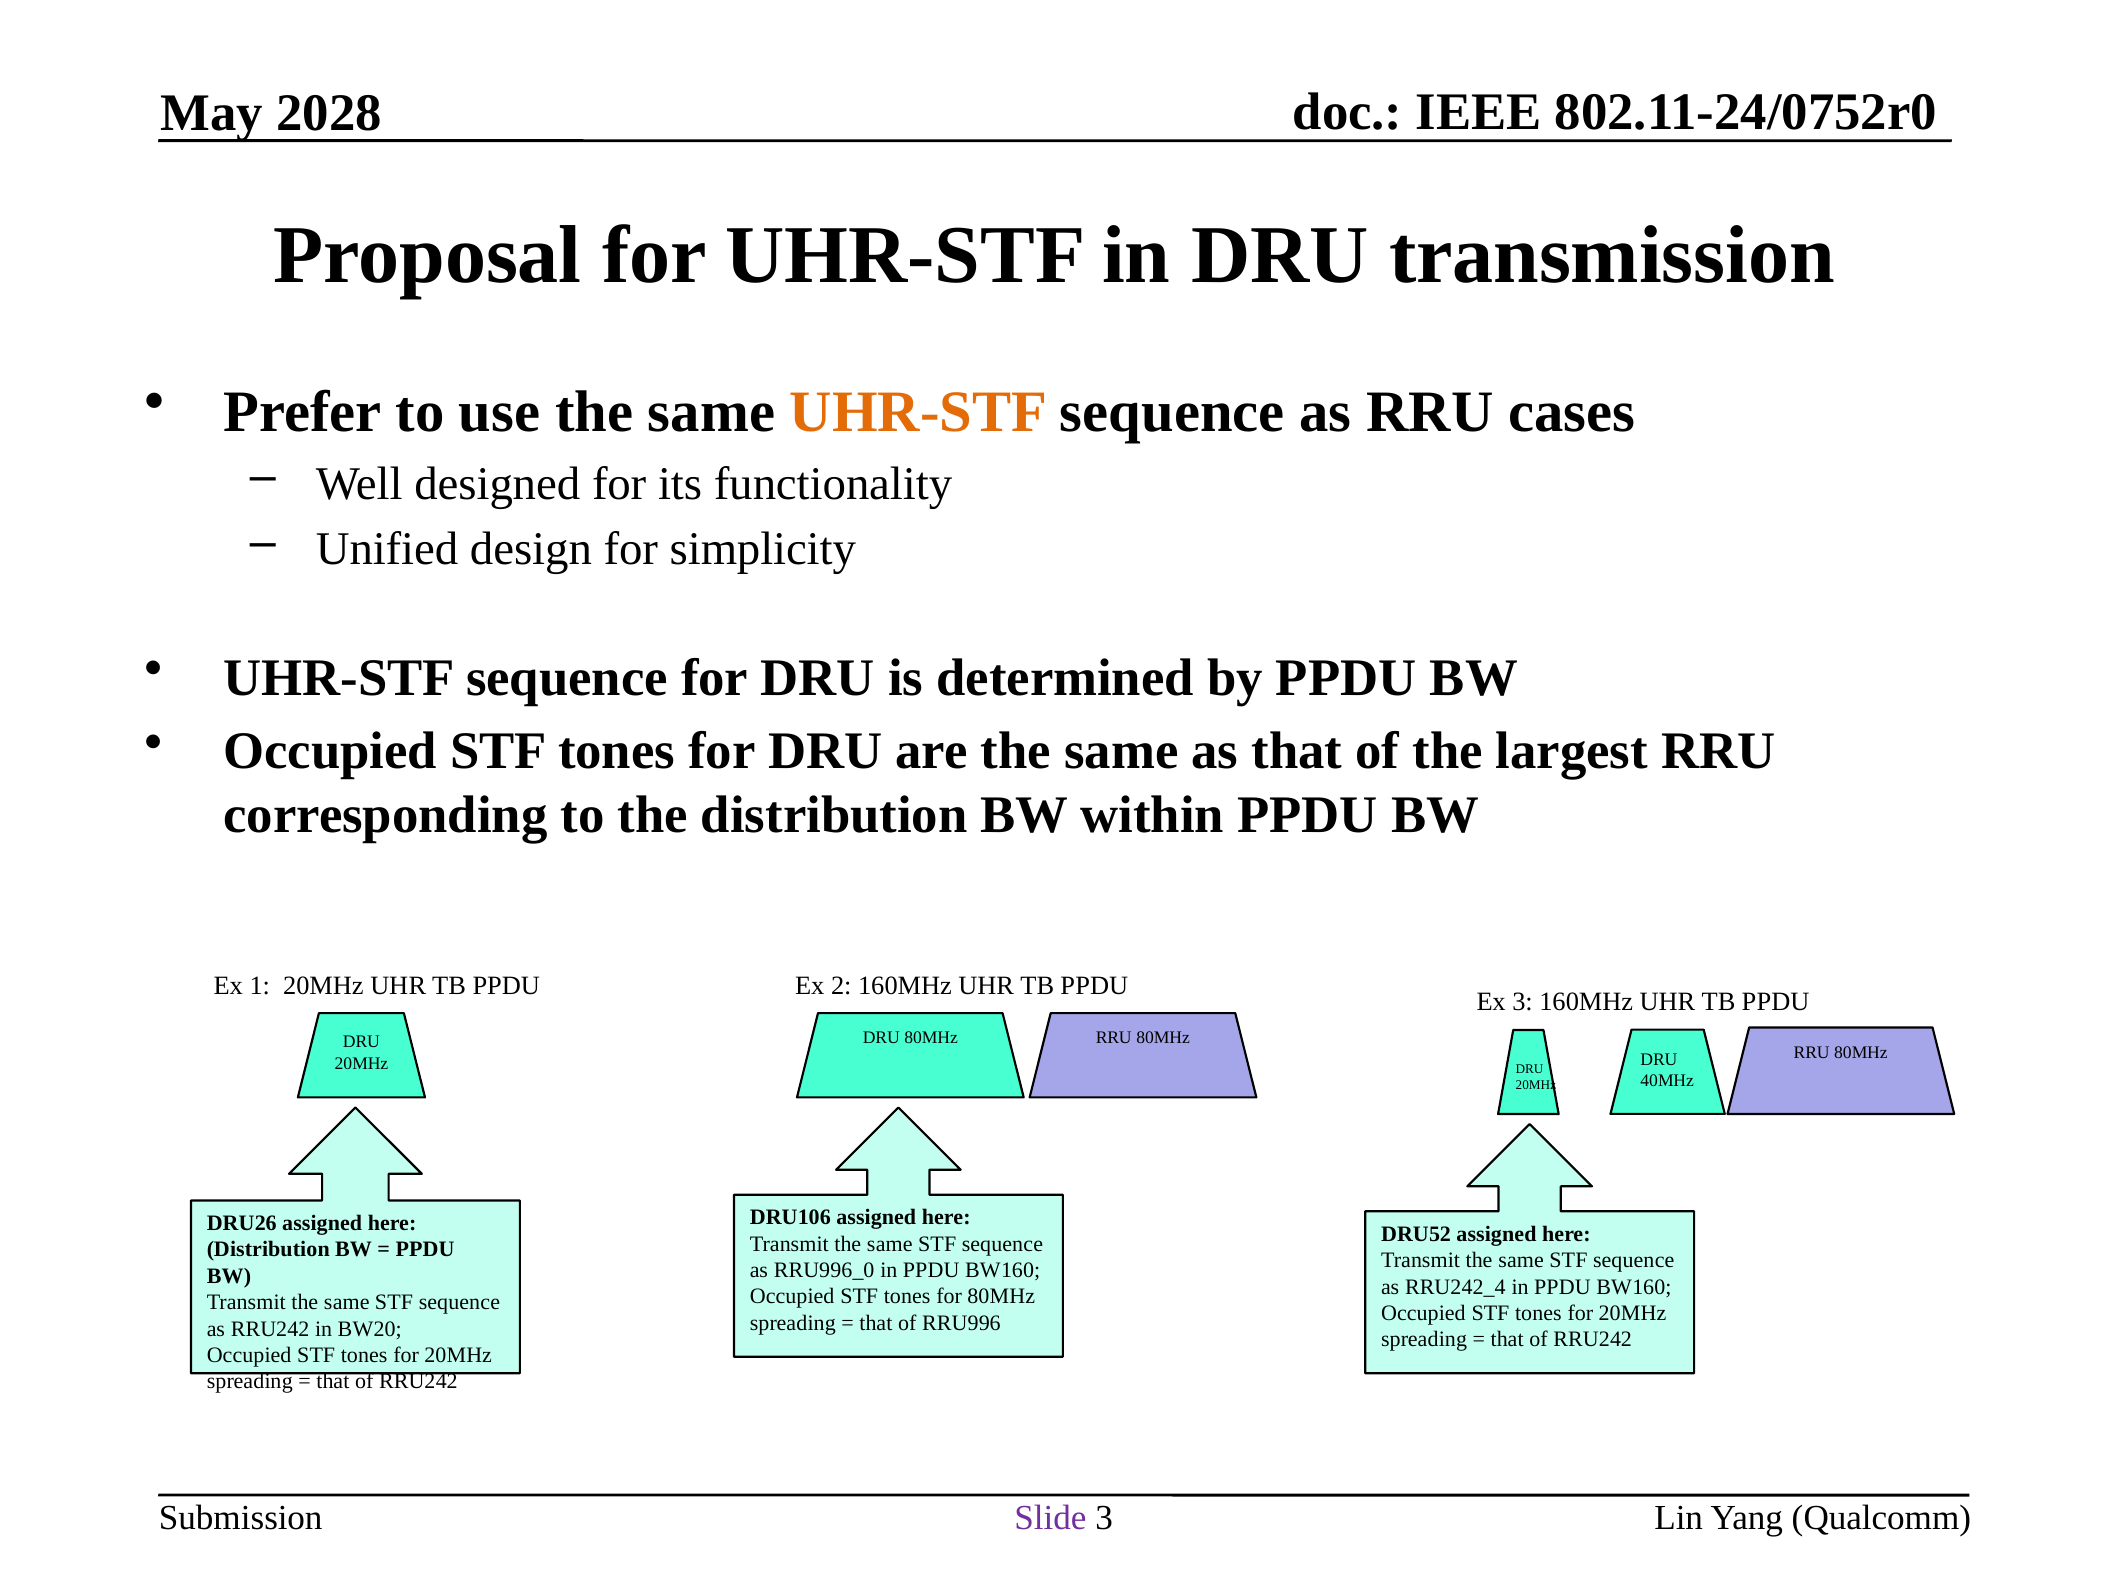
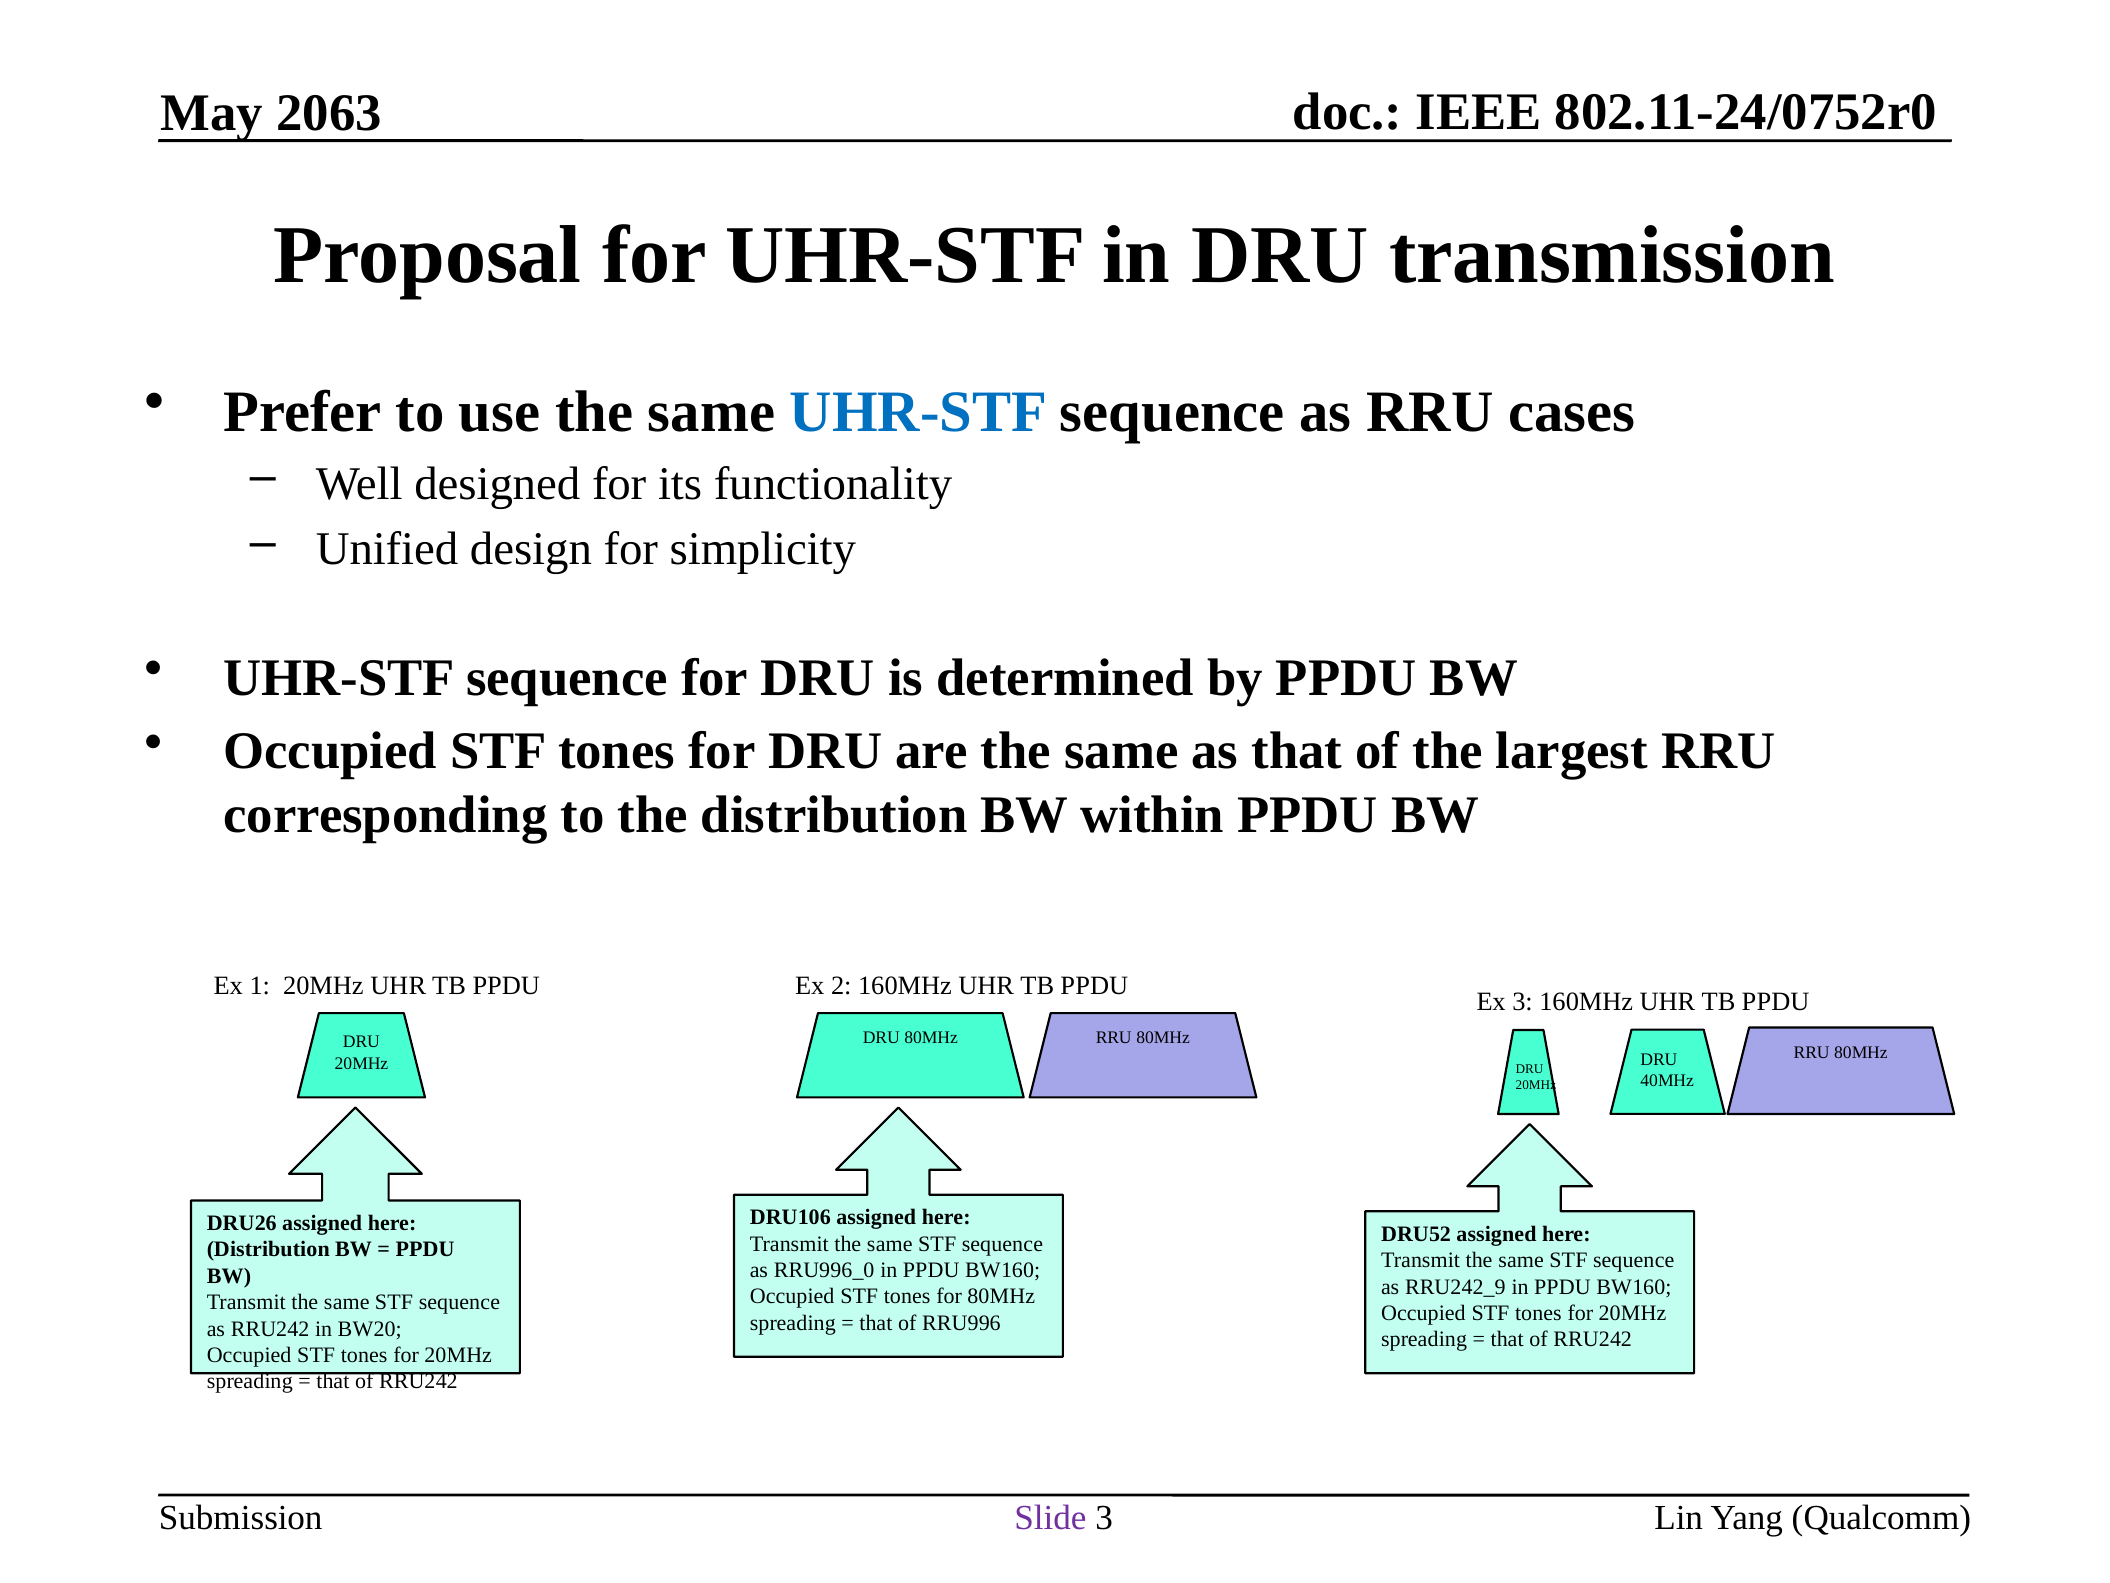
2028: 2028 -> 2063 (329, 113)
UHR-STF colour: orange -> blue (919, 412)
RRU242_4: RRU242_4 -> RRU242_9 (1455, 1286)
